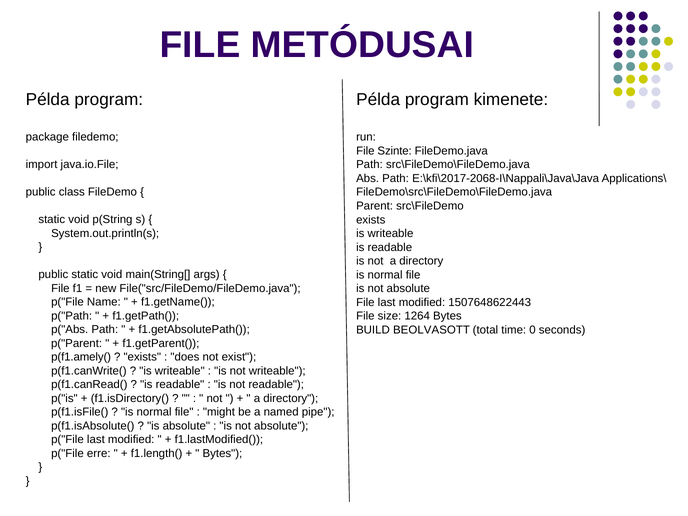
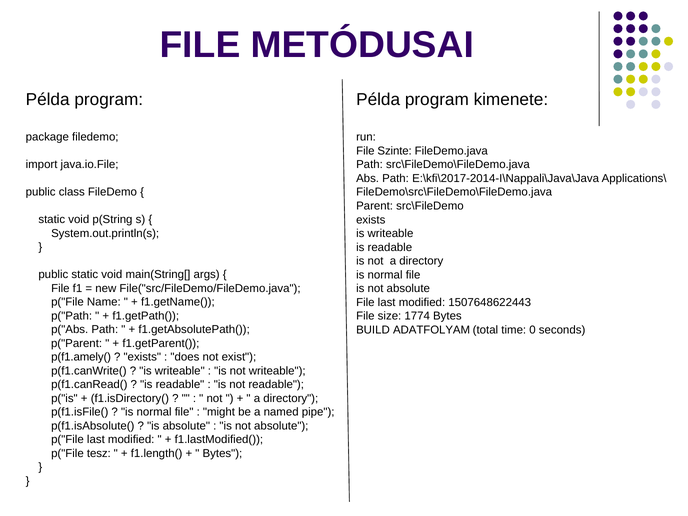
E:\kfi\2017-2068-I\Nappali\Java\Java: E:\kfi\2017-2068-I\Nappali\Java\Java -> E:\kfi\2017-2014-I\Nappali\Java\Java (506, 178)
1264: 1264 -> 1774 (417, 316)
BEOLVASOTT: BEOLVASOTT -> ADATFOLYAM (432, 330)
erre: erre -> tesz (99, 453)
